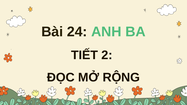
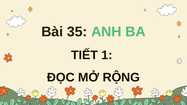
24: 24 -> 35 (77, 32)
2: 2 -> 1 (107, 55)
